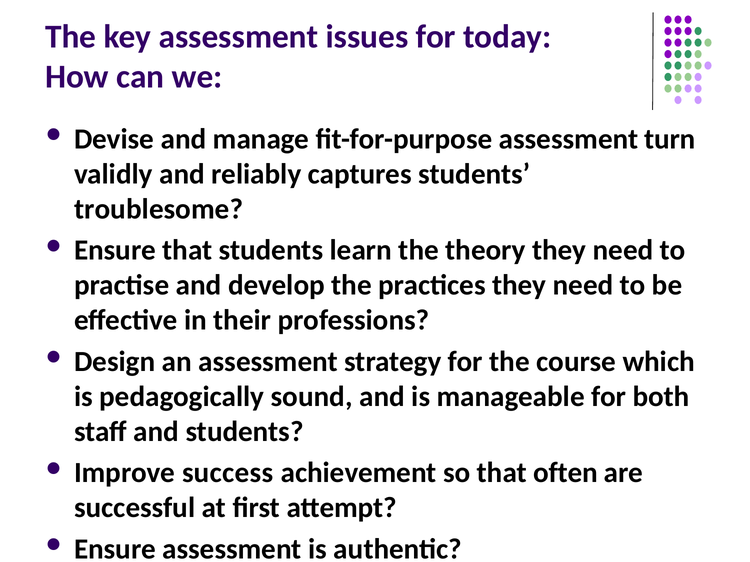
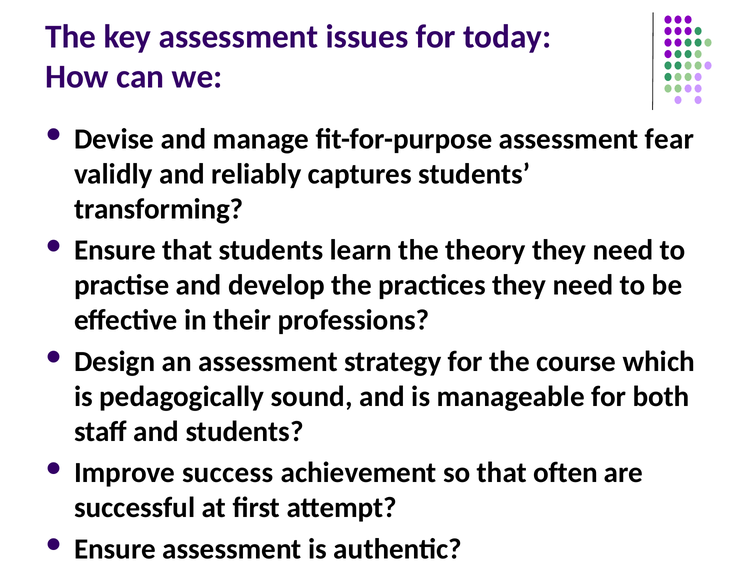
turn: turn -> fear (670, 139)
troublesome: troublesome -> transforming (159, 209)
